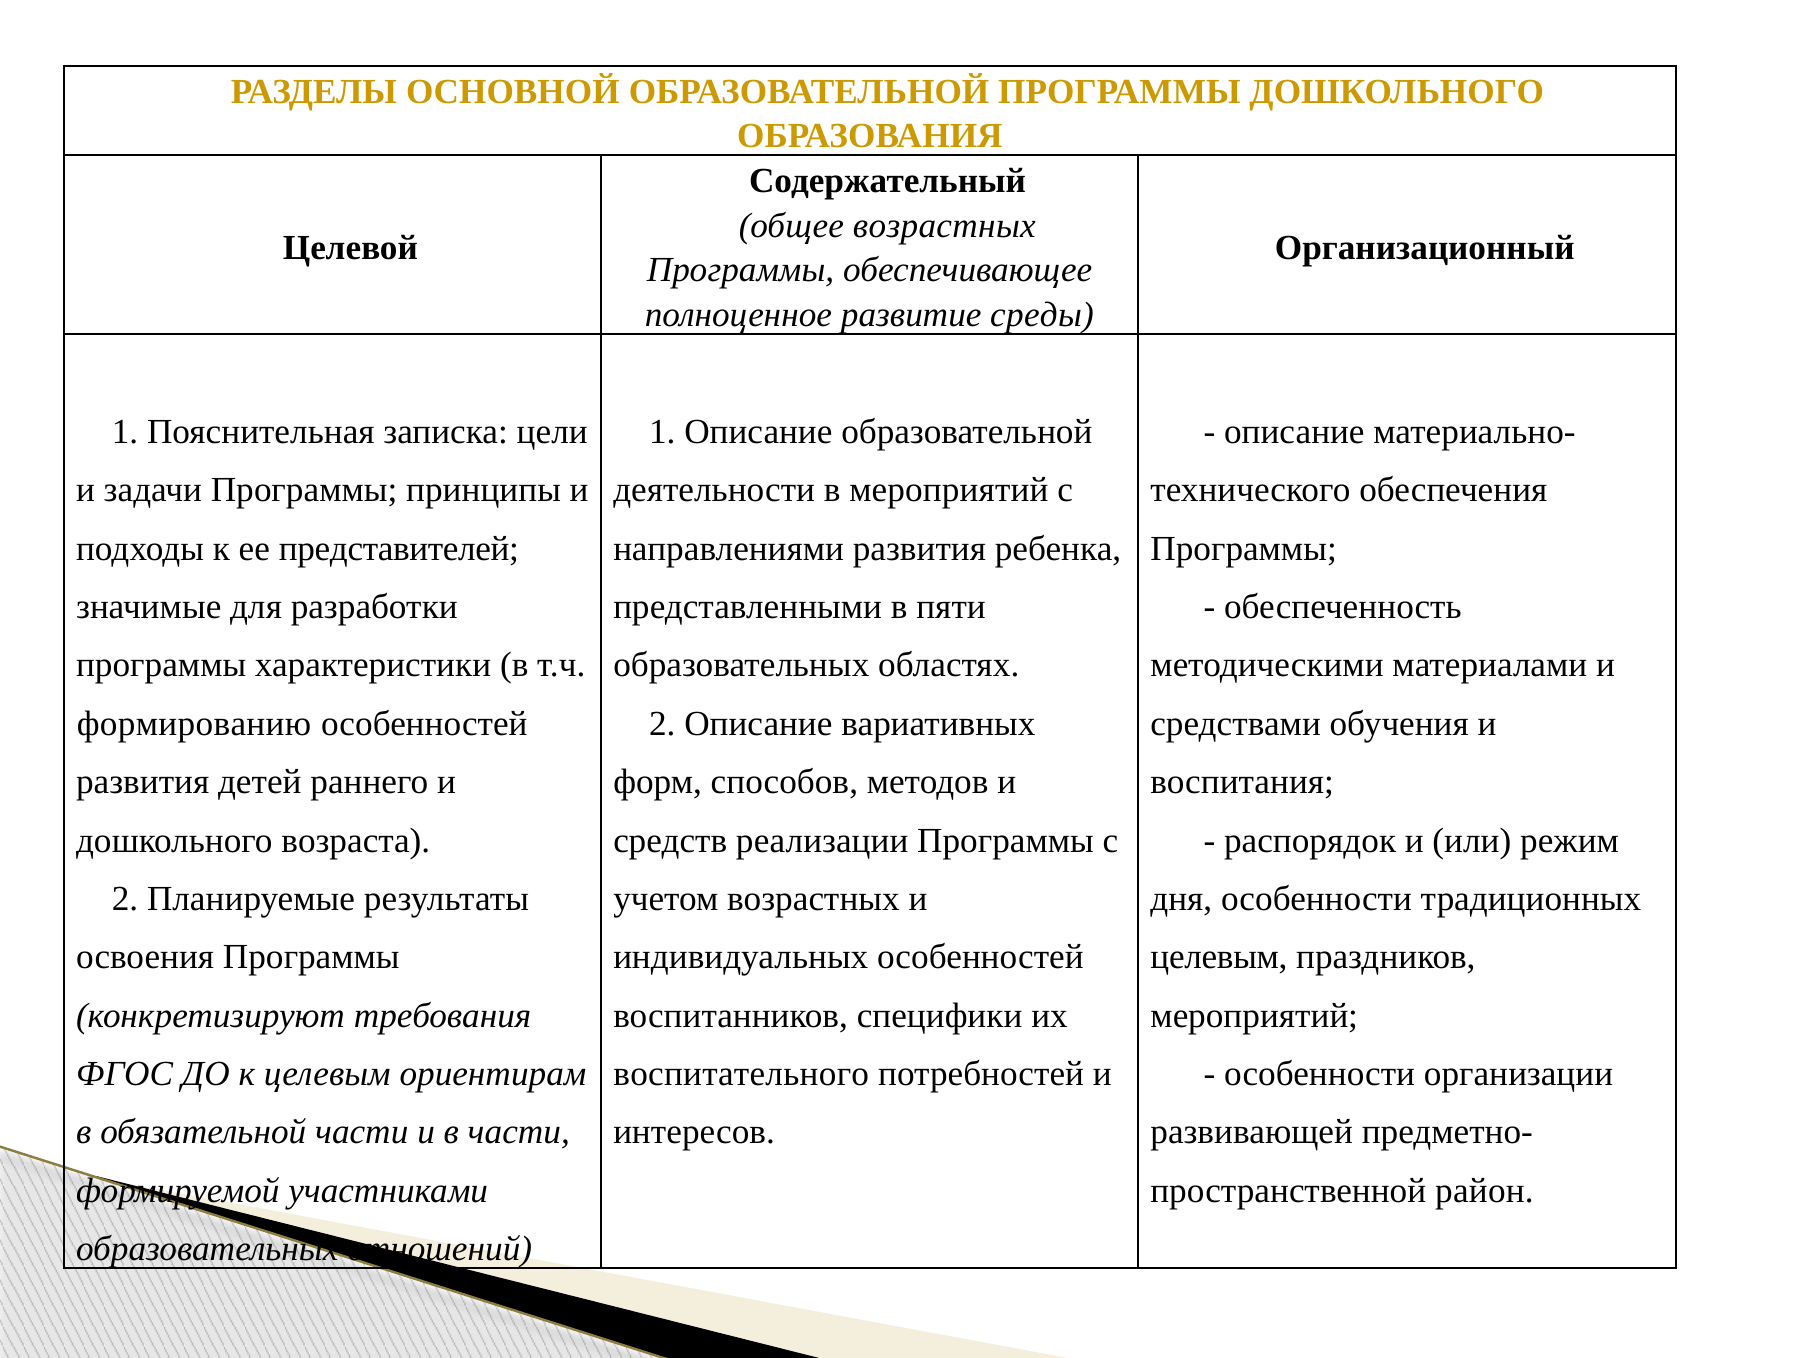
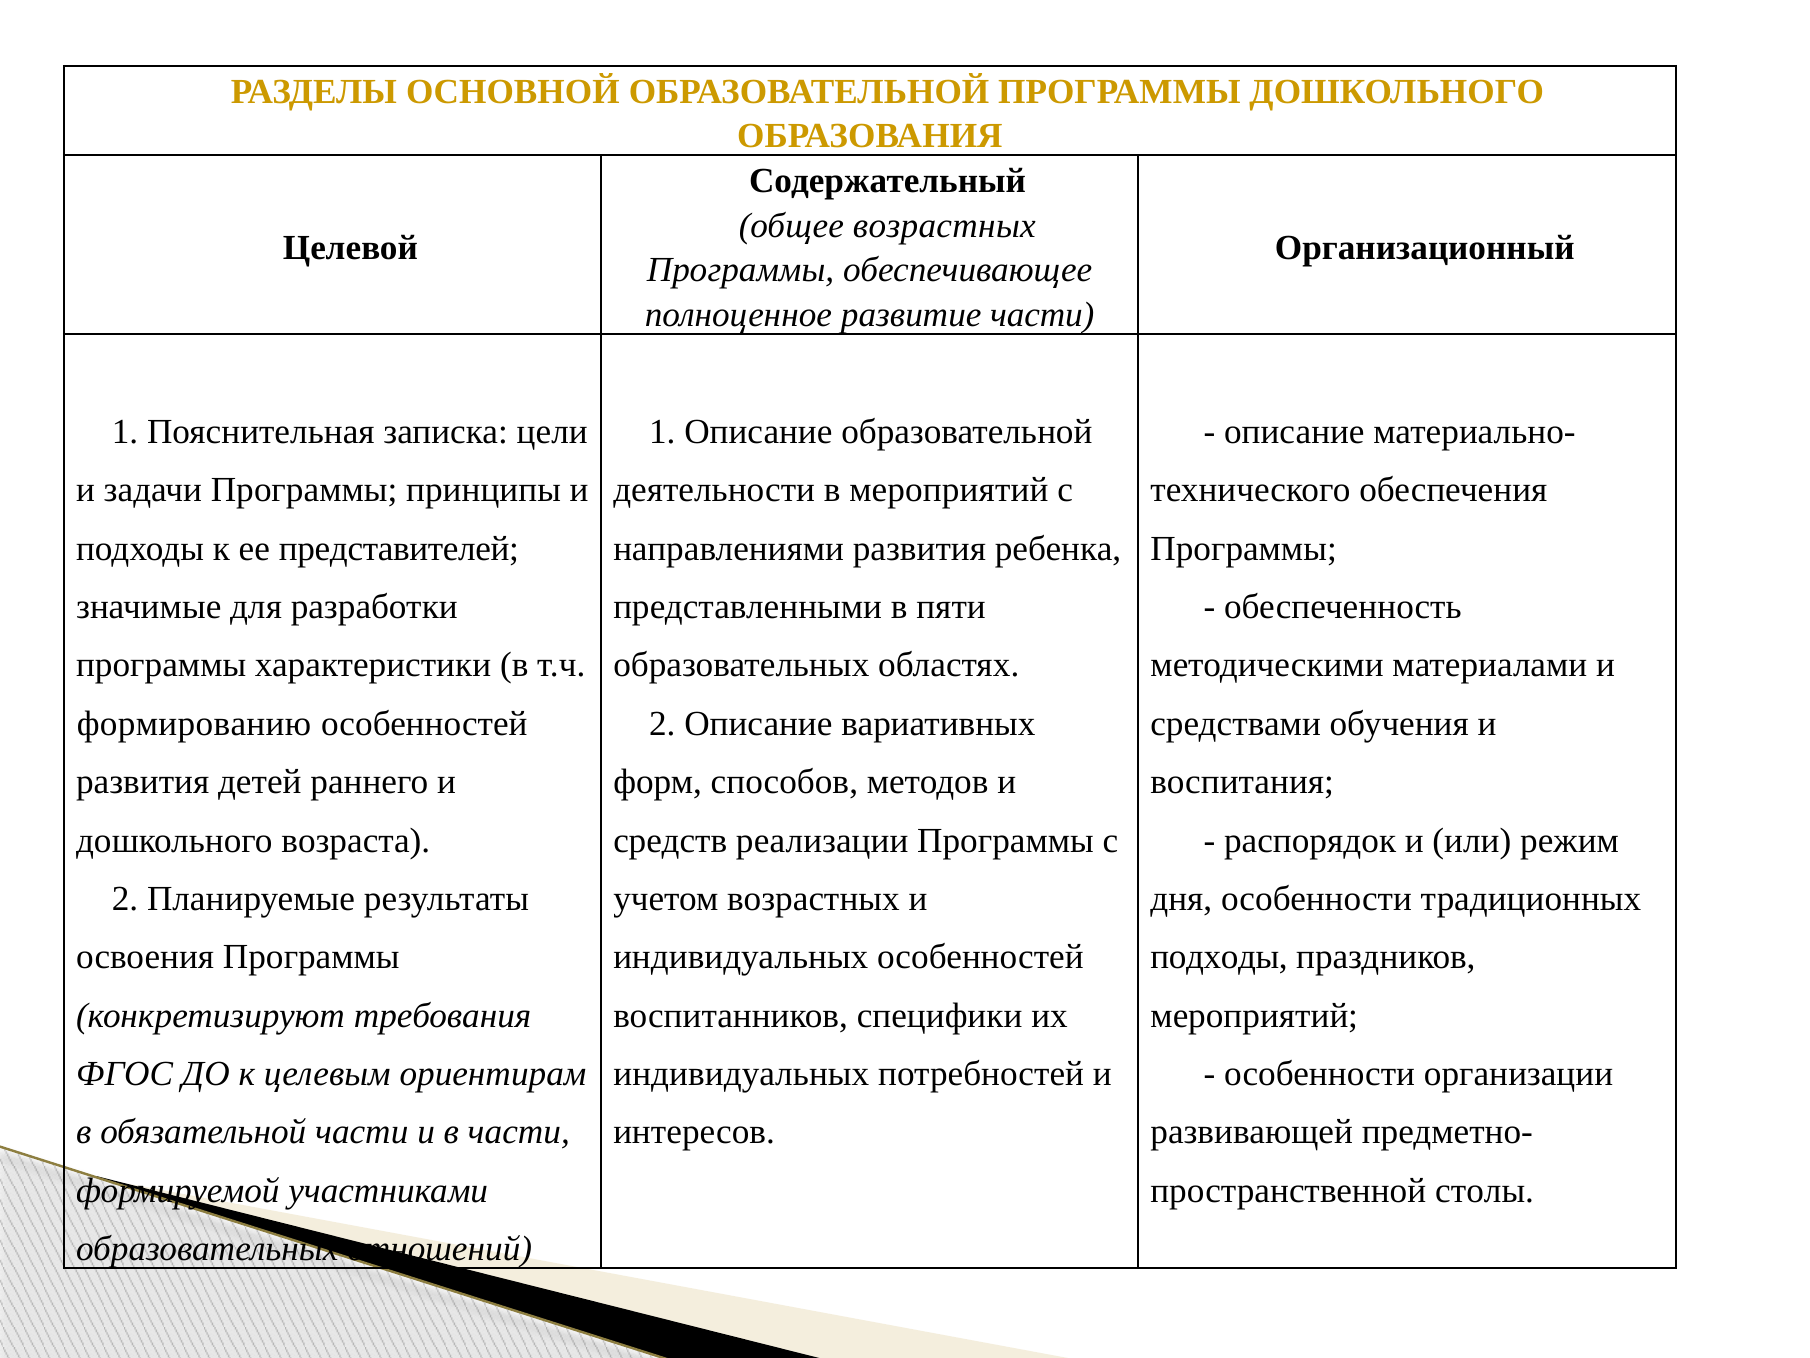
развитие среды: среды -> части (1042, 315)
целевым: целевым -> подходы (1219, 957)
воспитательного: воспитательного -> индивидуальных (741, 1074)
район: район -> столы (1485, 1190)
